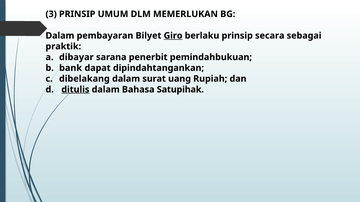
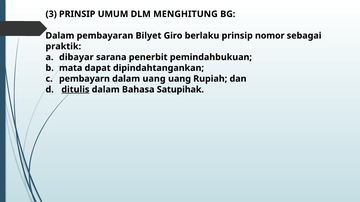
MEMERLUKAN: MEMERLUKAN -> MENGHITUNG (185, 14)
Giro underline: present -> none (173, 36)
secara: secara -> nomor (270, 36)
bank: bank -> mata (71, 68)
dibelakang: dibelakang -> pembayarn (84, 79)
dalam surat: surat -> uang (154, 79)
